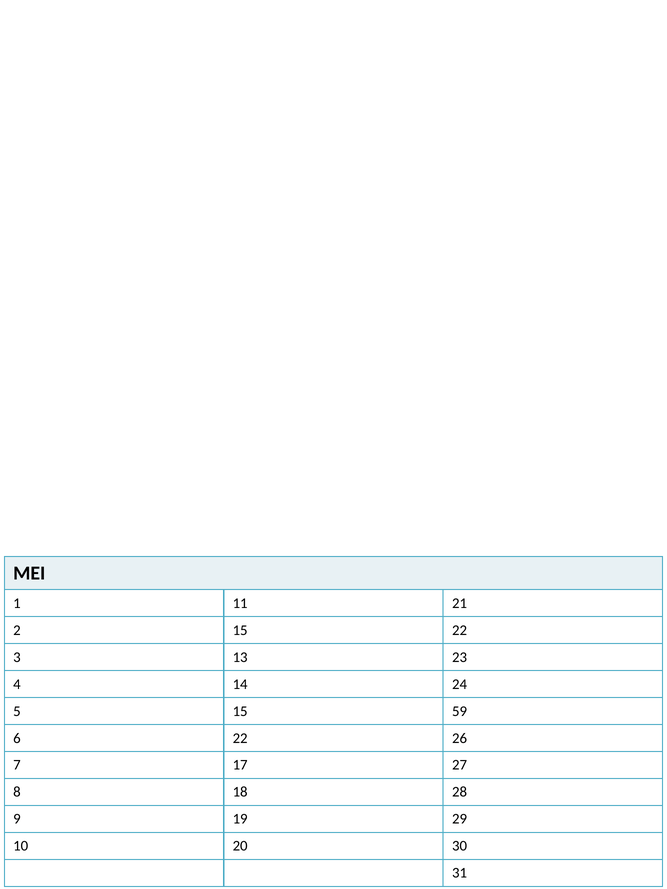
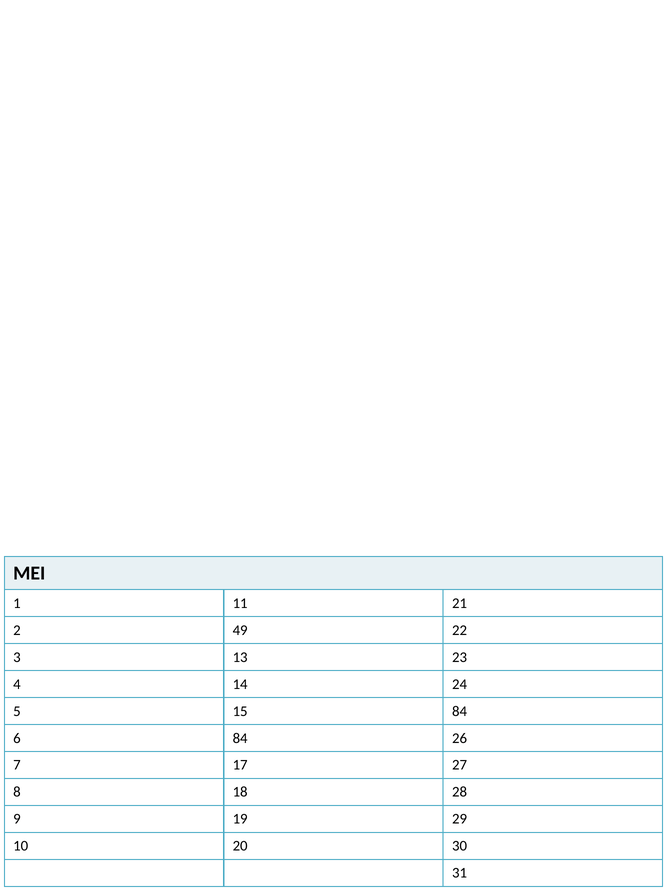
2 15: 15 -> 49 (240, 630)
15 59: 59 -> 84 (460, 711)
6 22: 22 -> 84 (240, 738)
